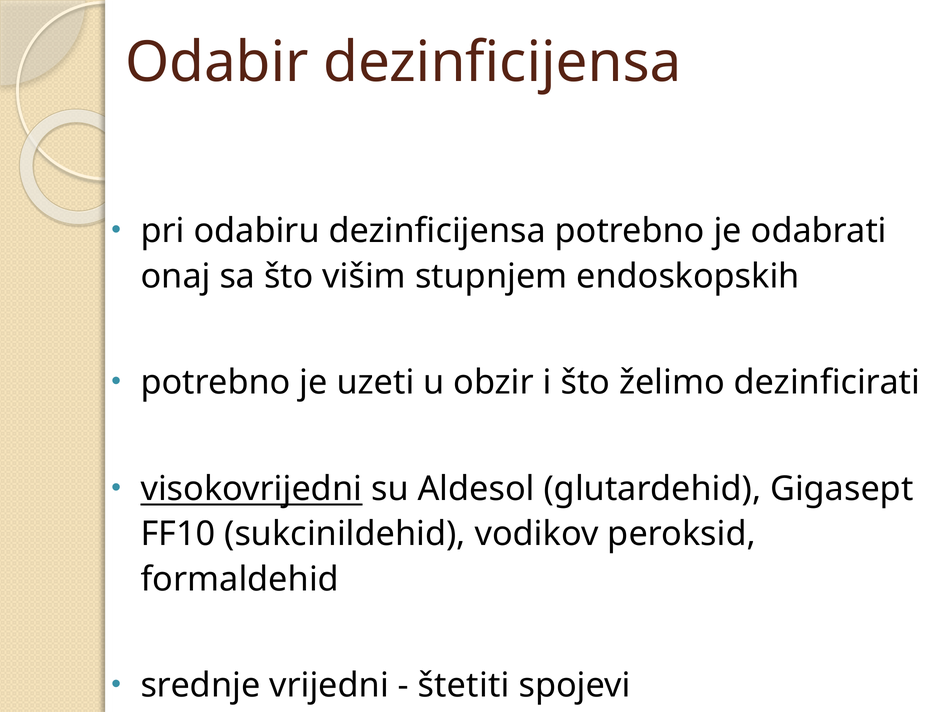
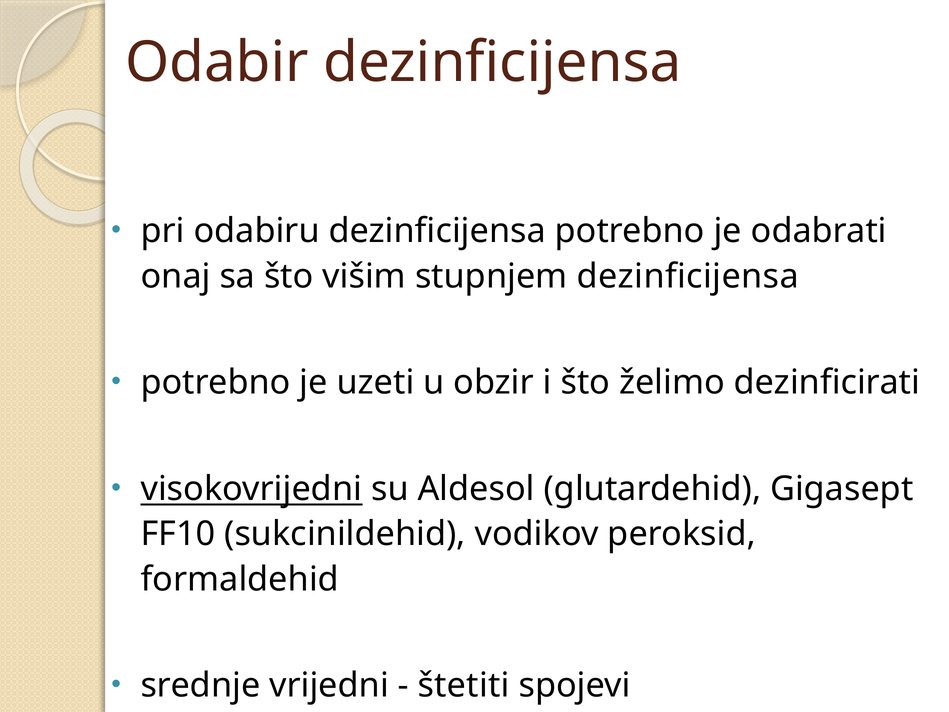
stupnjem endoskopskih: endoskopskih -> dezinficijensa (688, 276)
